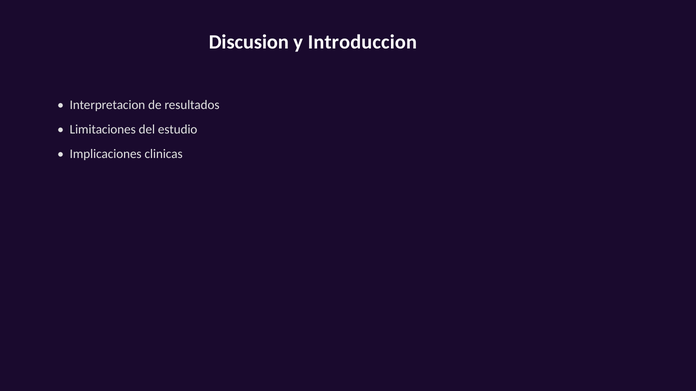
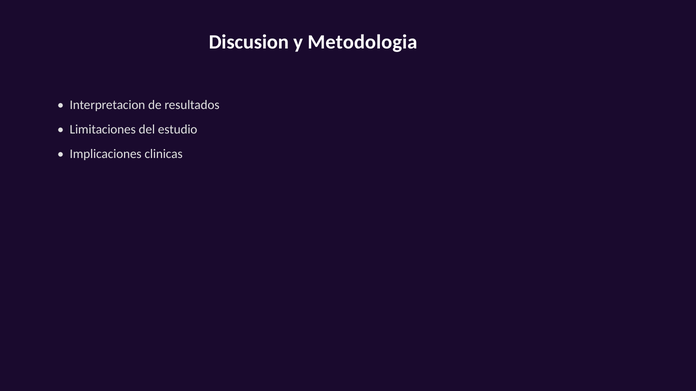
Introduccion: Introduccion -> Metodologia (362, 42)
